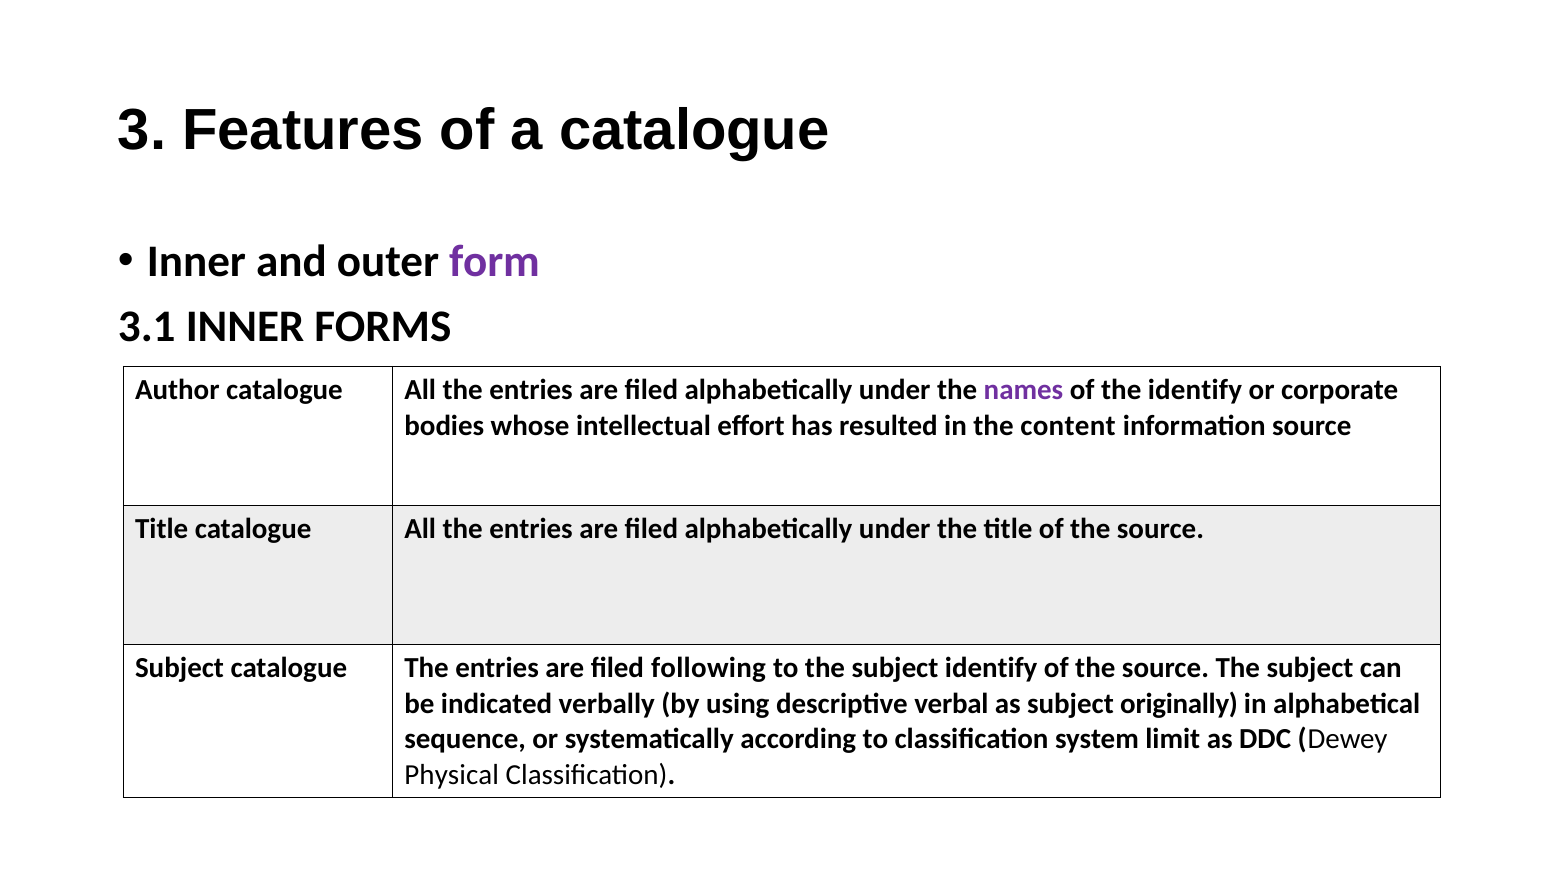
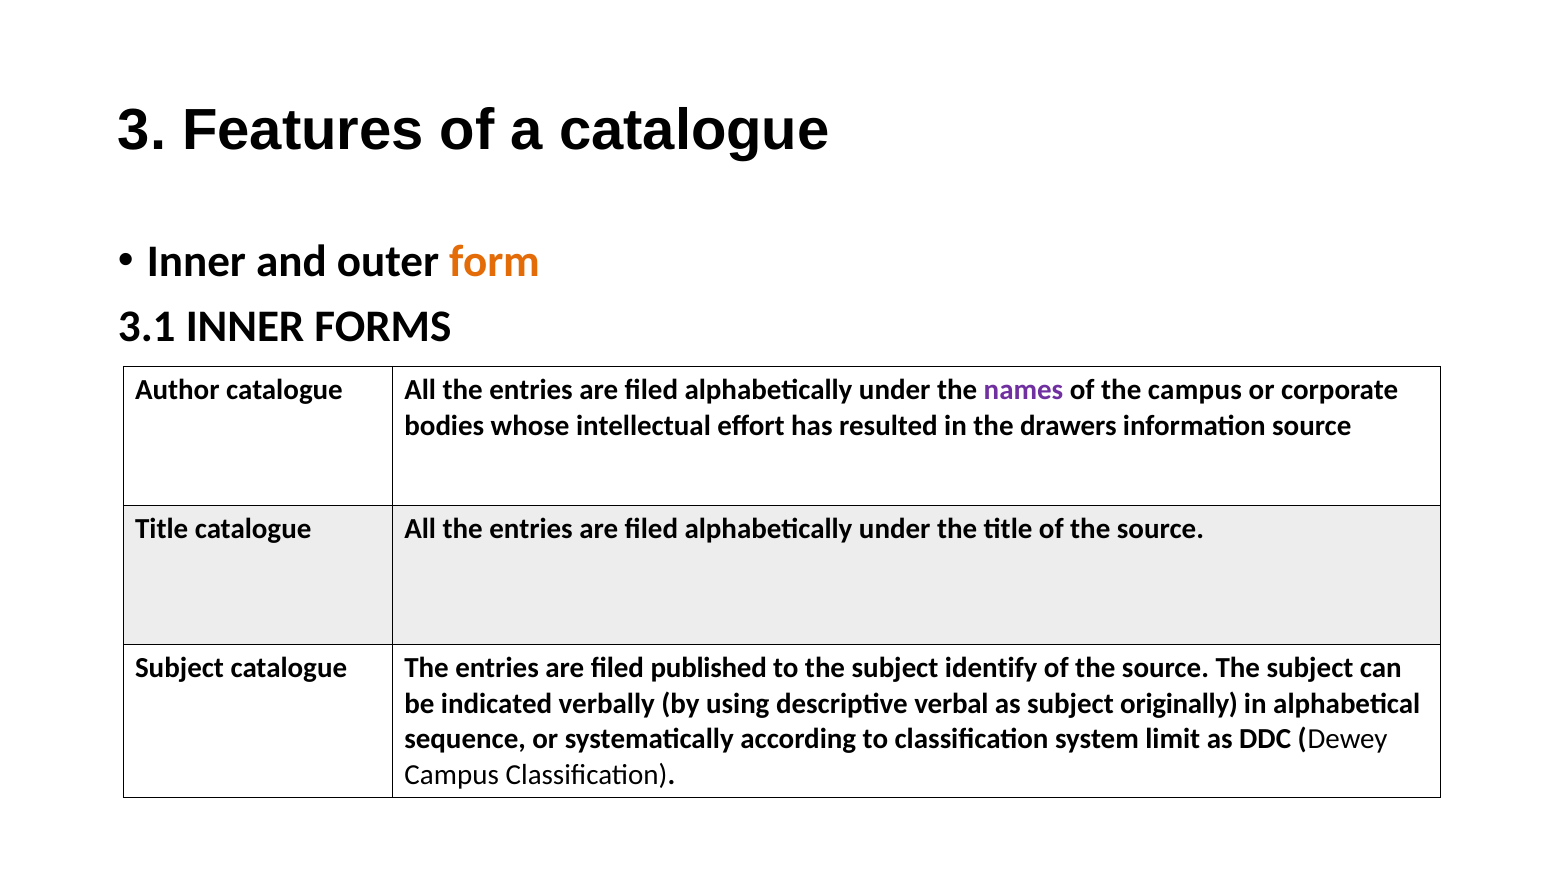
form colour: purple -> orange (495, 262)
the identify: identify -> campus (1195, 390)
content: content -> drawers (1068, 426)
following: following -> published (709, 668)
Physical: Physical -> Campus (452, 775)
